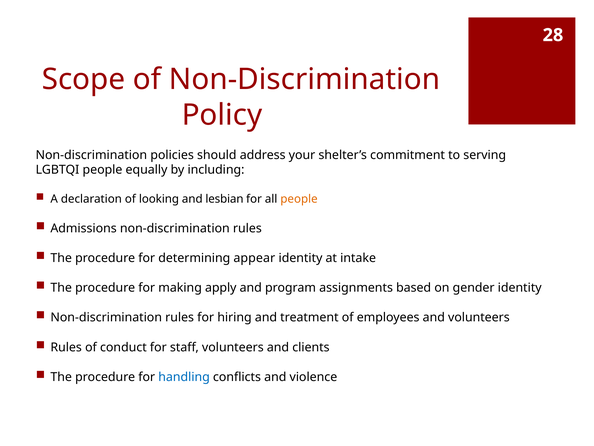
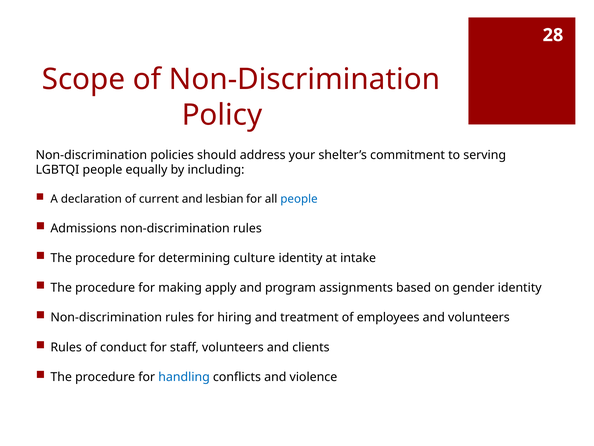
looking: looking -> current (159, 199)
people colour: orange -> blue (299, 199)
appear: appear -> culture (254, 258)
